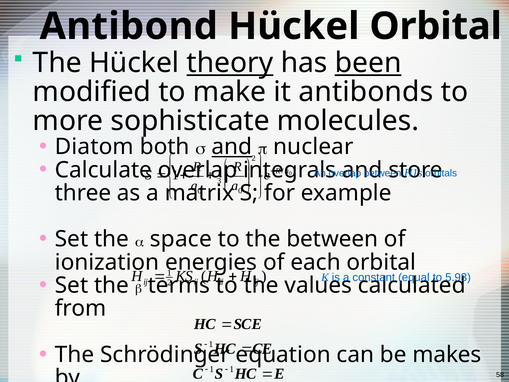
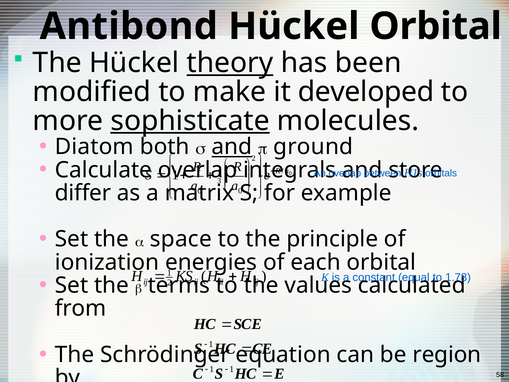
been underline: present -> none (368, 63)
antibonds: antibonds -> developed (366, 92)
sophisticate underline: none -> present (190, 121)
nuclear: nuclear -> ground (313, 147)
three: three -> differ (83, 193)
the between: between -> principle (332, 239)
5.93: 5.93 -> 1.78 (458, 277)
makes: makes -> region (447, 354)
